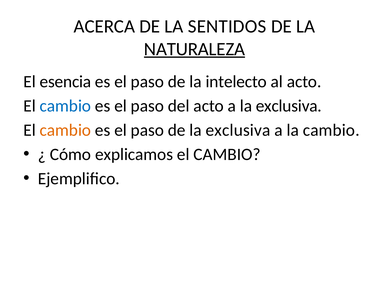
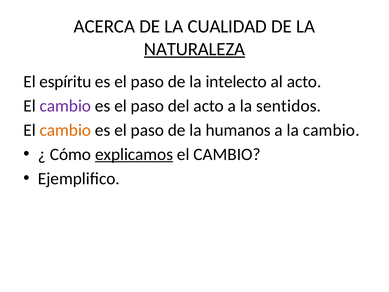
SENTIDOS: SENTIDOS -> CUALIDAD (227, 26)
esencia: esencia -> espíritu (65, 82)
cambio colour: blue -> purple (65, 106)
a la exclusiva: exclusiva -> sentidos (289, 106)
de la exclusiva: exclusiva -> humanos (238, 130)
explicamos underline: none -> present (134, 154)
